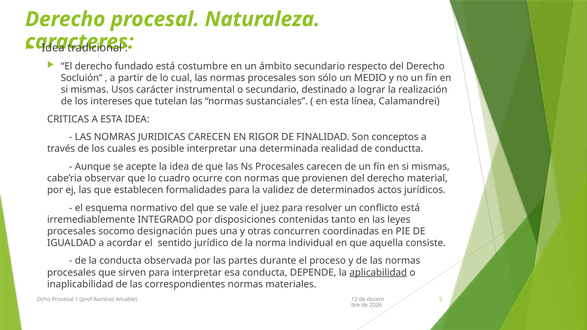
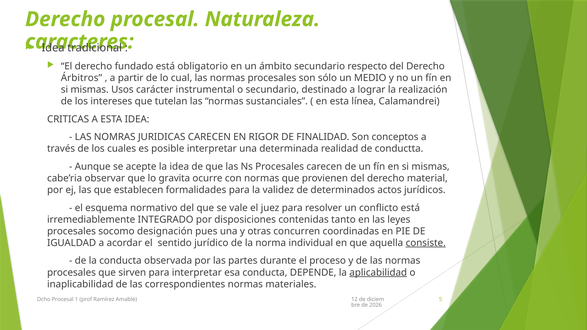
costumbre: costumbre -> obligatorio (203, 66)
Socluión: Socluión -> Árbitros (82, 78)
cuadro: cuadro -> gravita (174, 178)
consiste underline: none -> present (426, 243)
